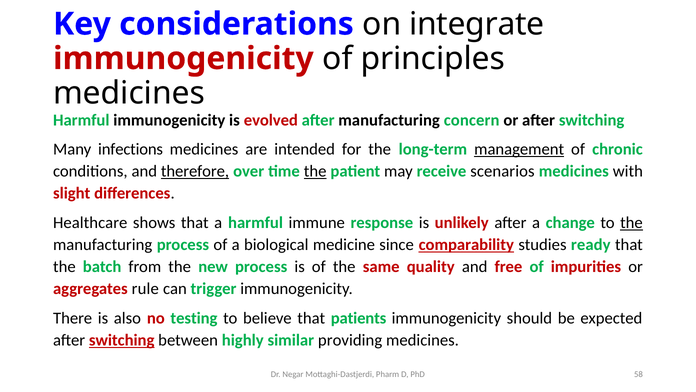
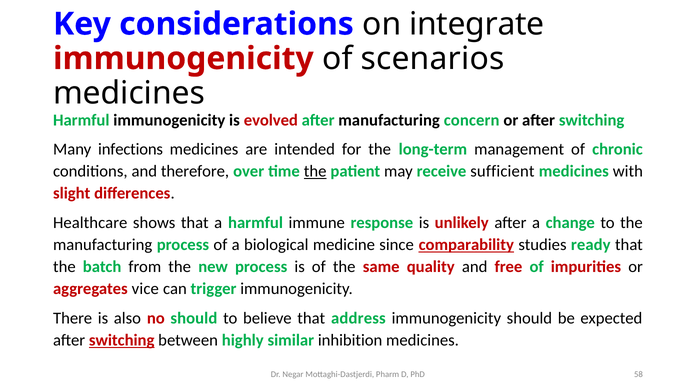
principles: principles -> scenarios (433, 58)
management underline: present -> none (519, 149)
therefore underline: present -> none (195, 171)
scenarios: scenarios -> sufficient (502, 171)
the underline: present -> none (631, 222)
rule: rule -> vice (145, 288)
no testing: testing -> should (194, 318)
patients: patients -> address (358, 318)
providing: providing -> inhibition (350, 340)
